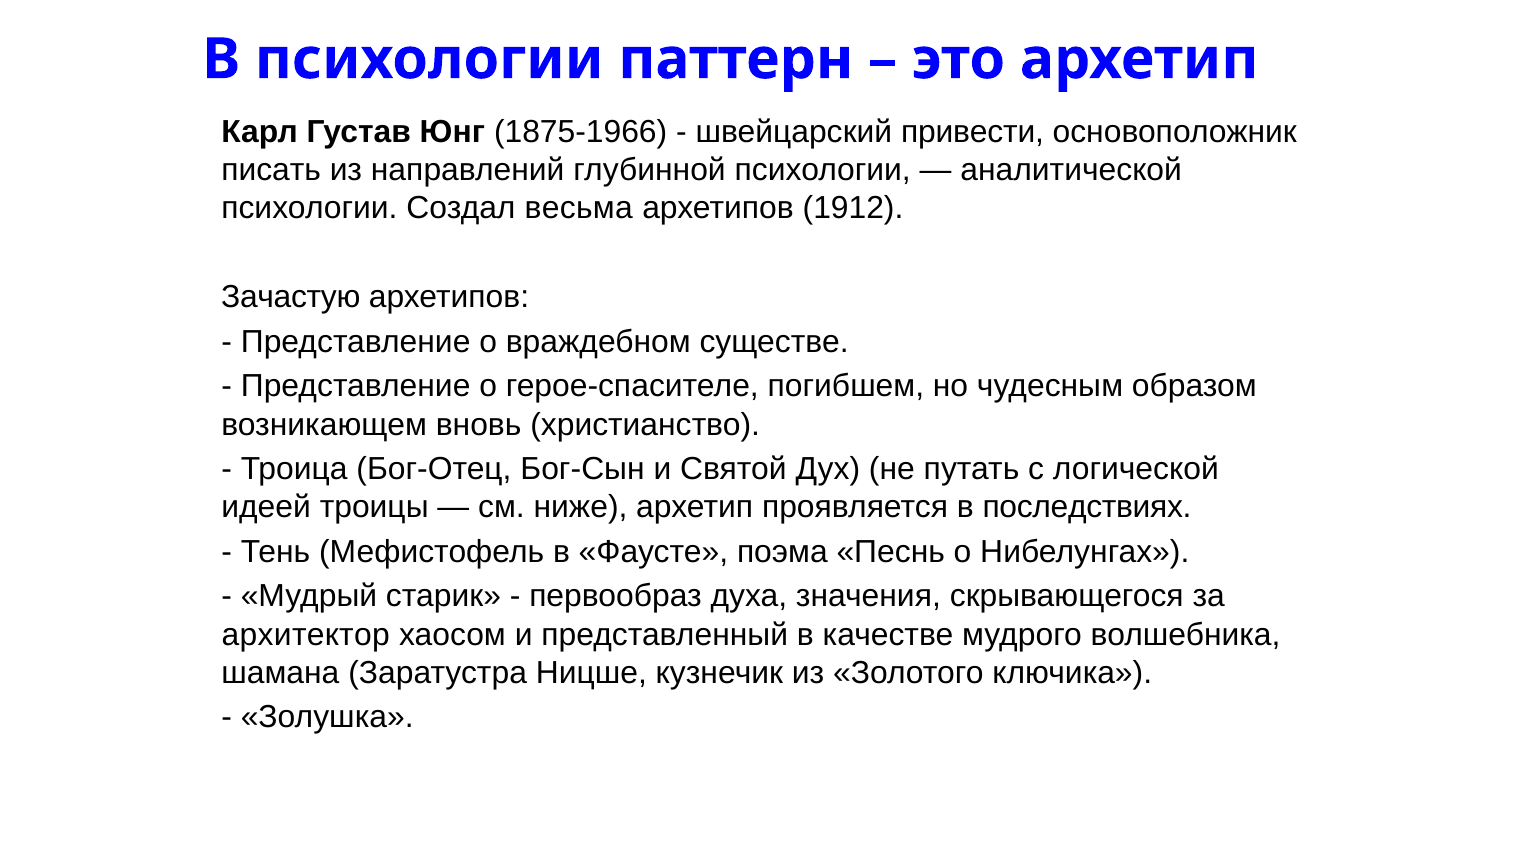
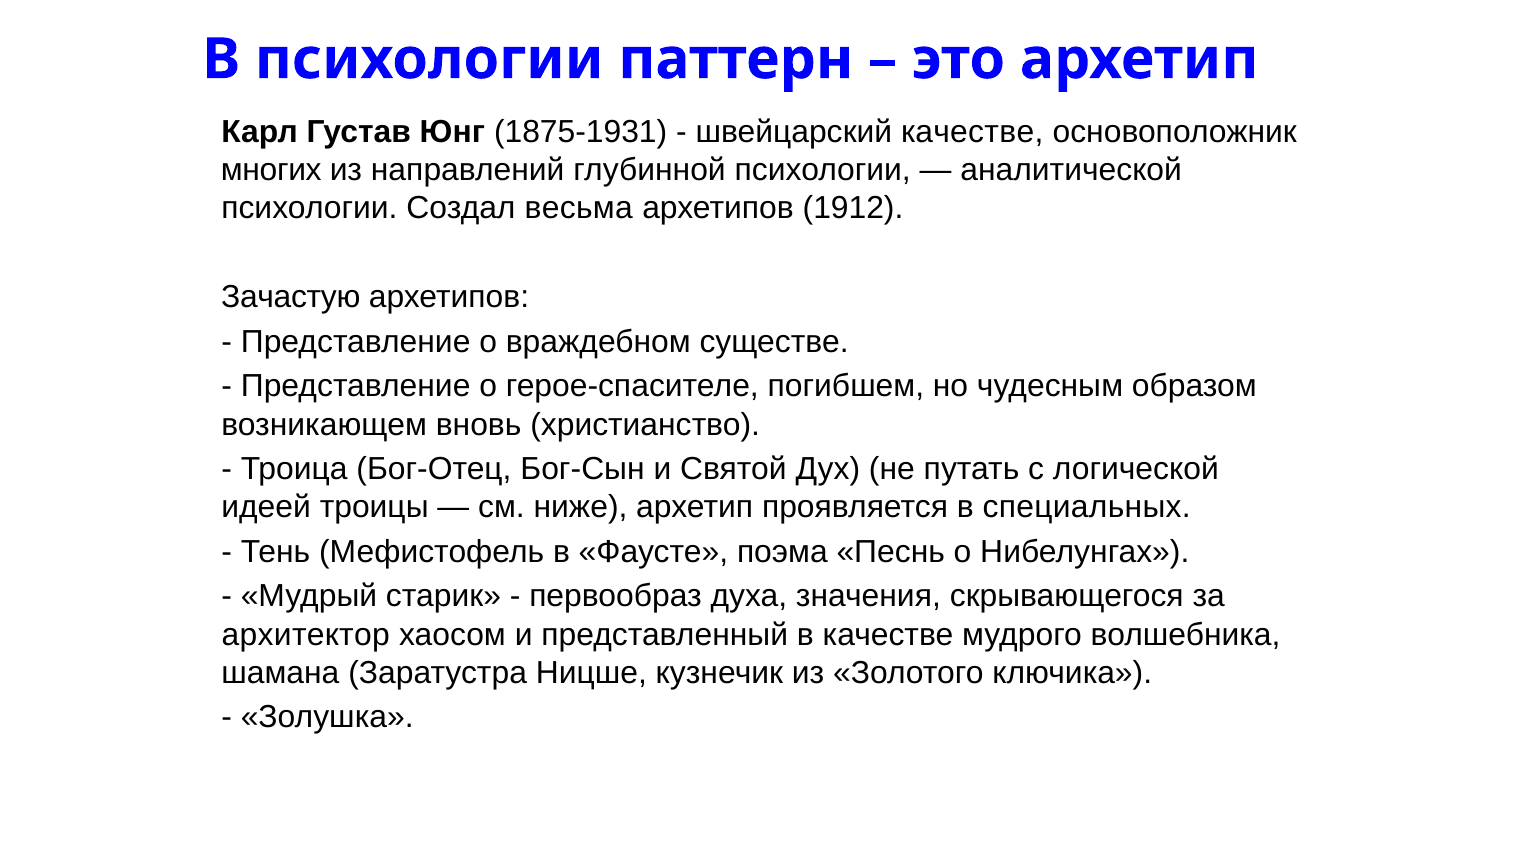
1875-1966: 1875-1966 -> 1875-1931 (581, 132)
швейцарский привести: привести -> качестве (972, 132)
писать: писать -> многих (271, 170)
последствиях: последствиях -> специальных (1087, 507)
